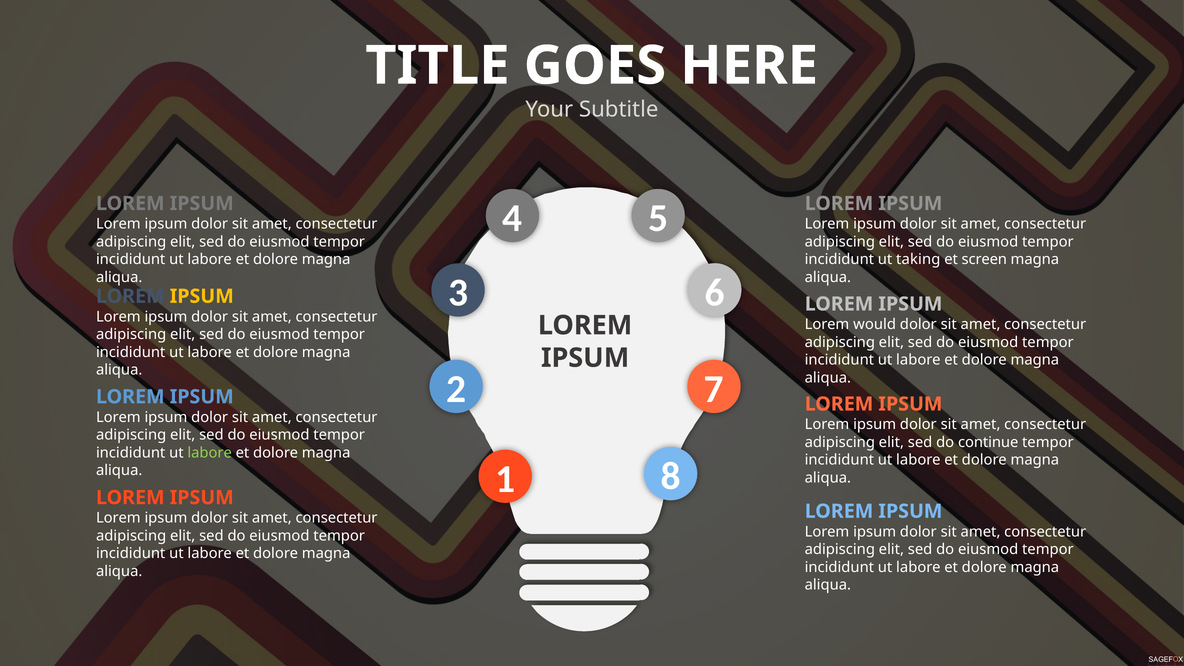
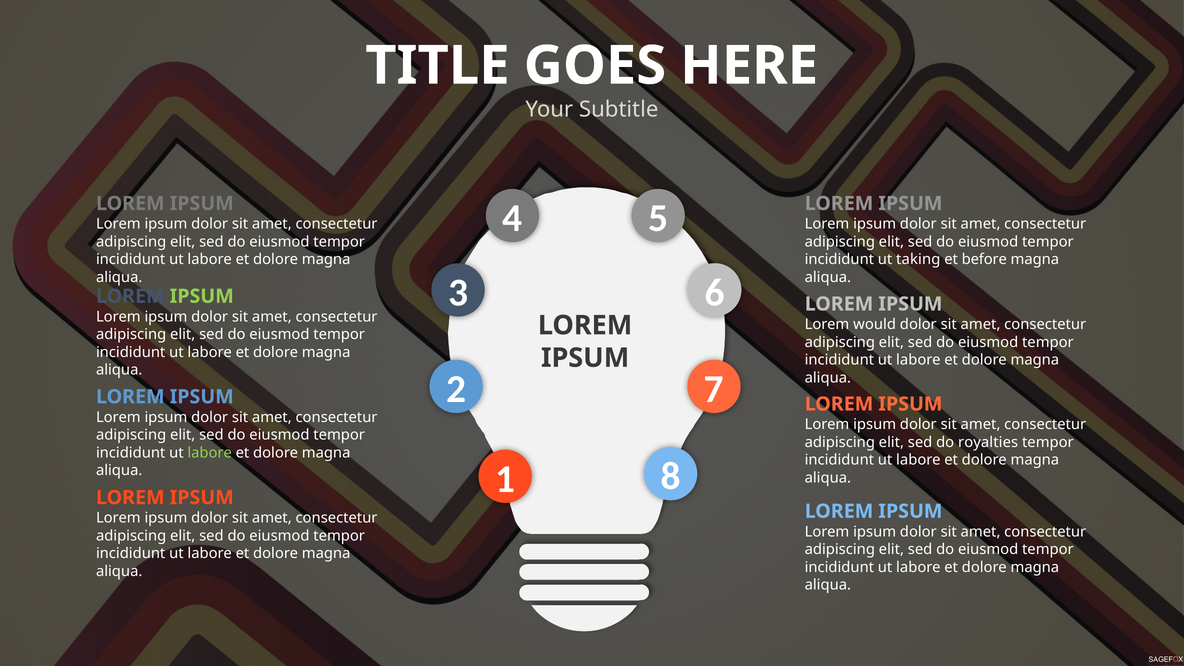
screen: screen -> before (984, 259)
IPSUM colour: yellow -> light green (202, 296)
continue: continue -> royalties (988, 442)
